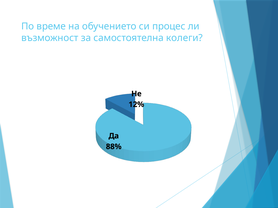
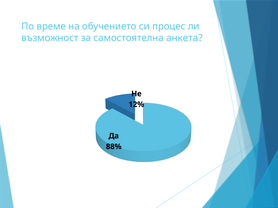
колеги: колеги -> анкета (184, 38)
